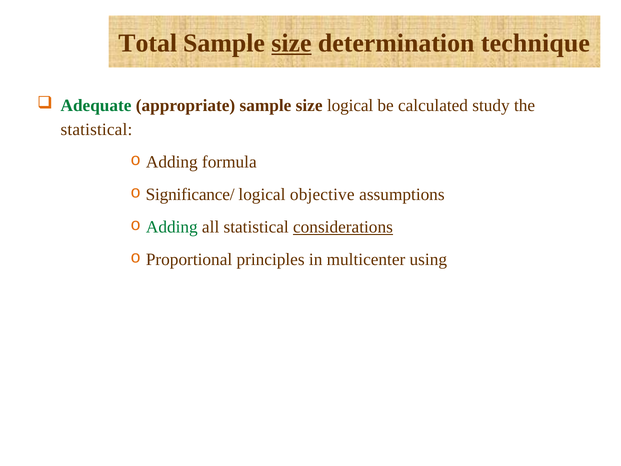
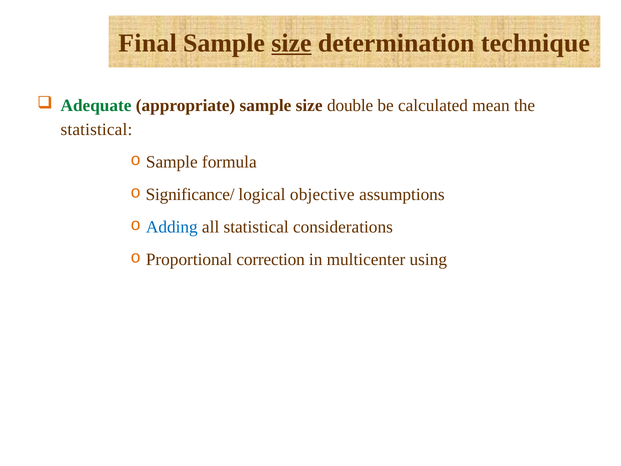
Total: Total -> Final (148, 43)
size logical: logical -> double (350, 106)
study: study -> mean (491, 106)
Adding: Adding -> Sample (172, 162)
Adding colour: green -> blue (172, 227)
considerations underline: present -> none (343, 227)
principles: principles -> correction (271, 259)
